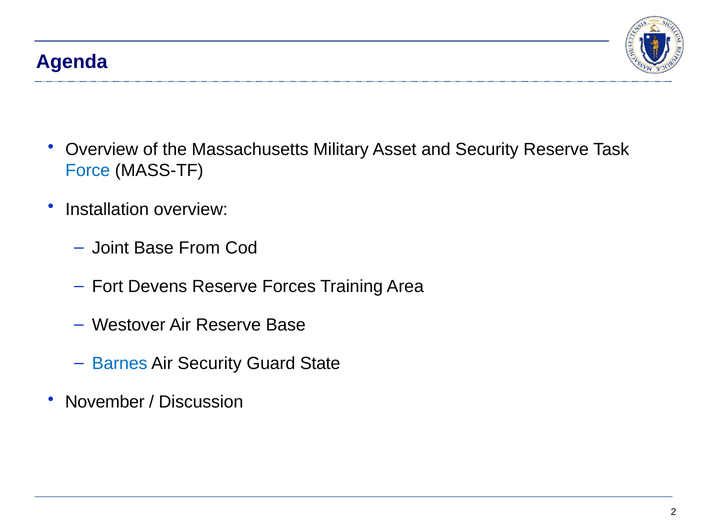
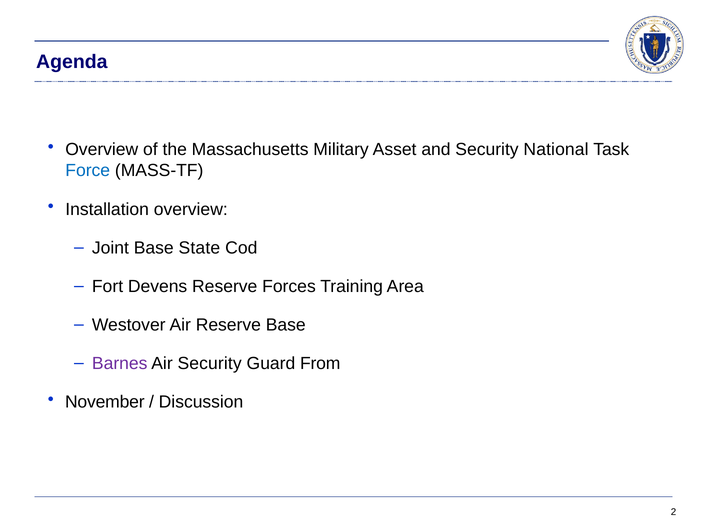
Security Reserve: Reserve -> National (556, 150)
From: From -> State (199, 248)
Barnes colour: blue -> purple (120, 363)
State: State -> From (320, 363)
